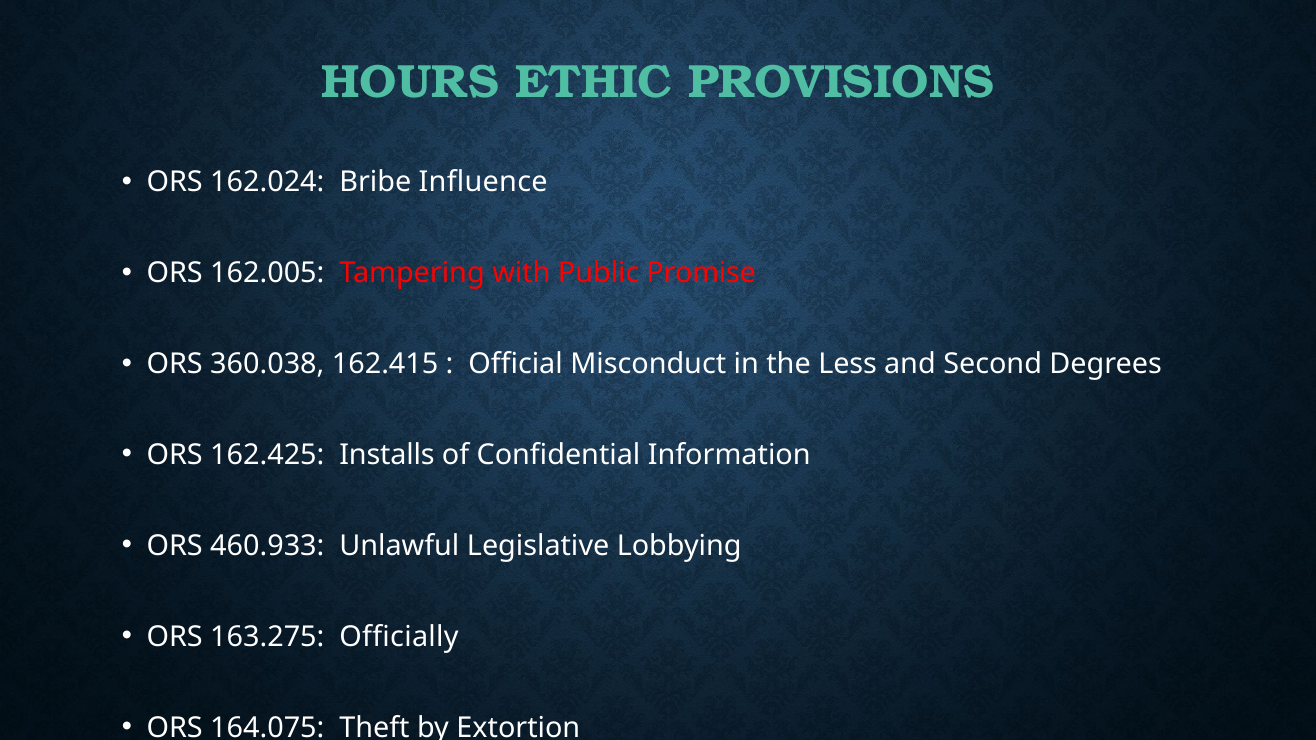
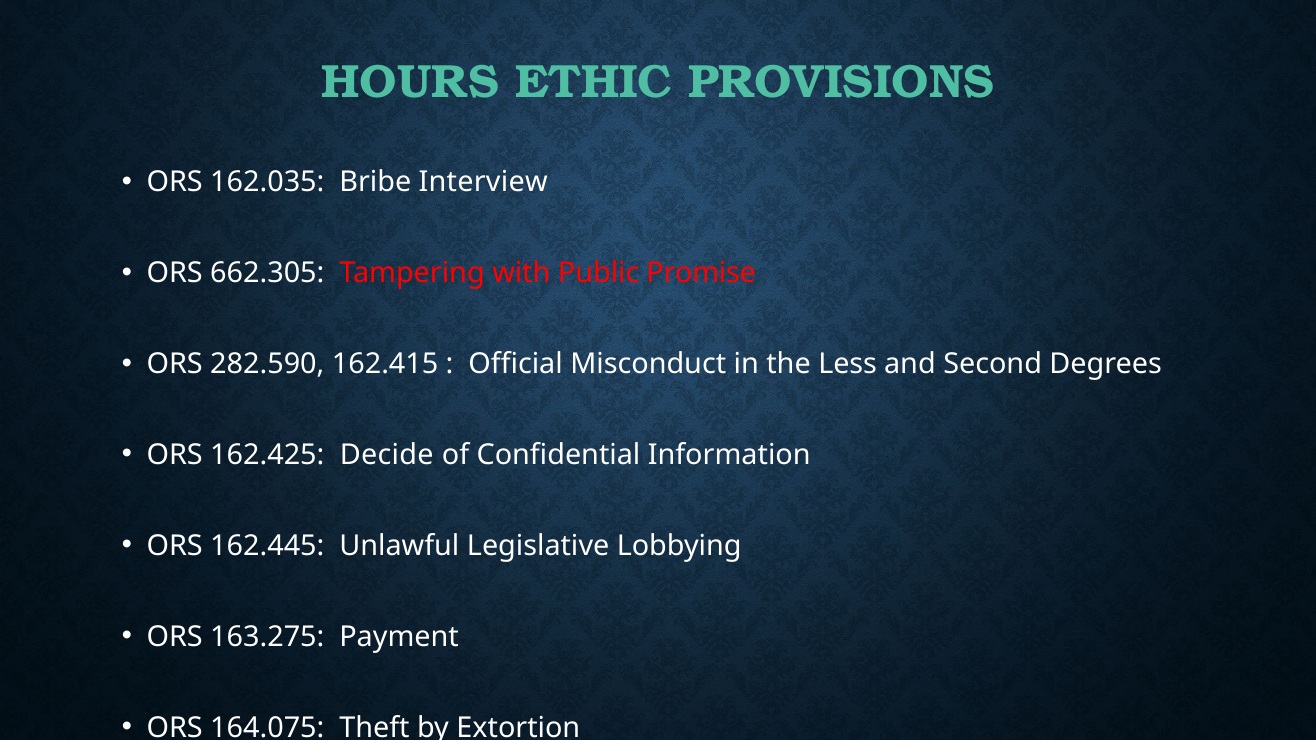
162.024: 162.024 -> 162.035 (267, 182)
Influence: Influence -> Interview (483, 182)
162.005: 162.005 -> 662.305 (267, 273)
360.038: 360.038 -> 282.590 (267, 364)
Installs: Installs -> Decide (387, 455)
460.933: 460.933 -> 162.445 (267, 546)
Officially: Officially -> Payment (399, 637)
